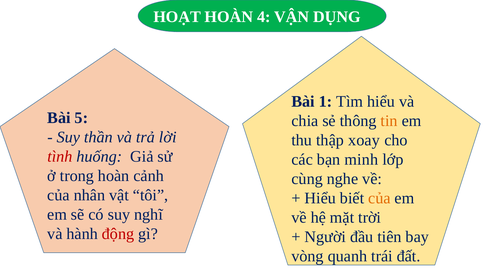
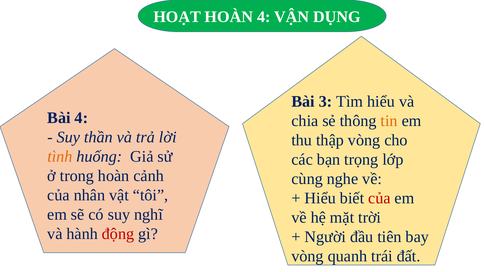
1: 1 -> 3 (326, 101)
Bài 5: 5 -> 4 (81, 118)
thập xoay: xoay -> vòng (364, 140)
tình colour: red -> orange (60, 157)
minh: minh -> trọng (361, 160)
của colour: orange -> red (379, 198)
